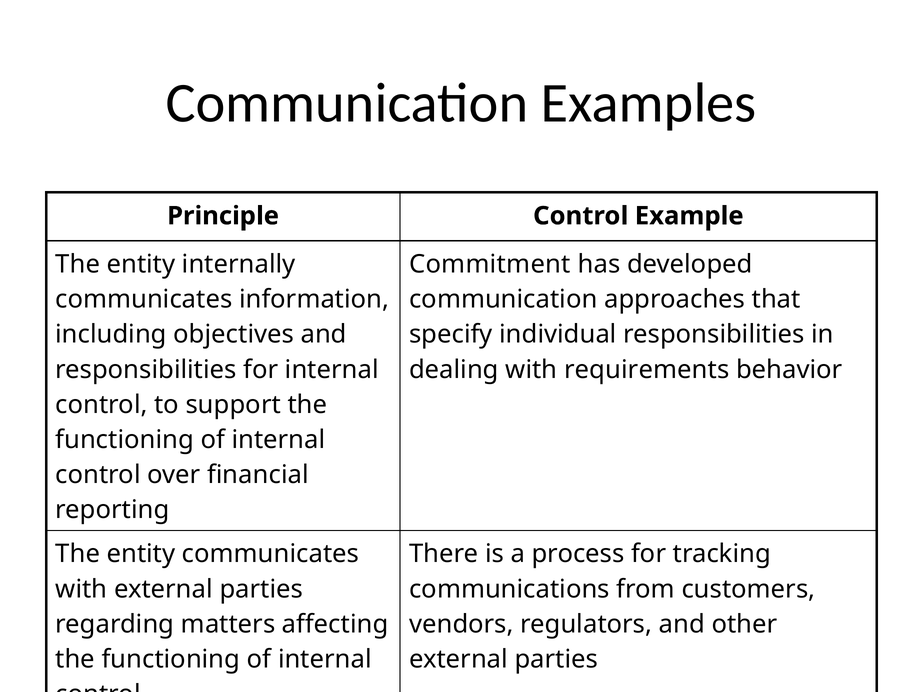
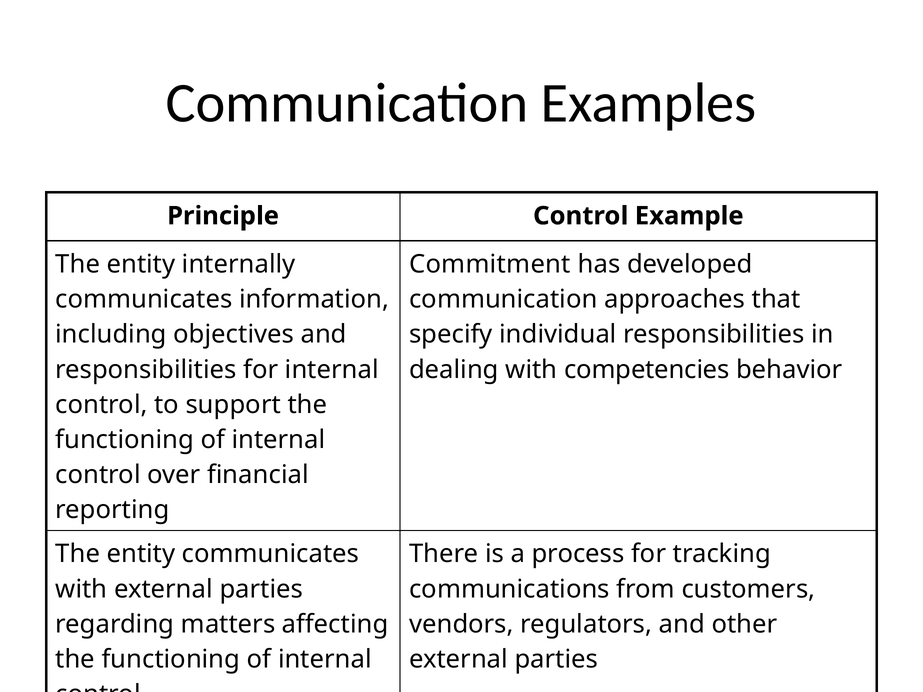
requirements: requirements -> competencies (647, 370)
